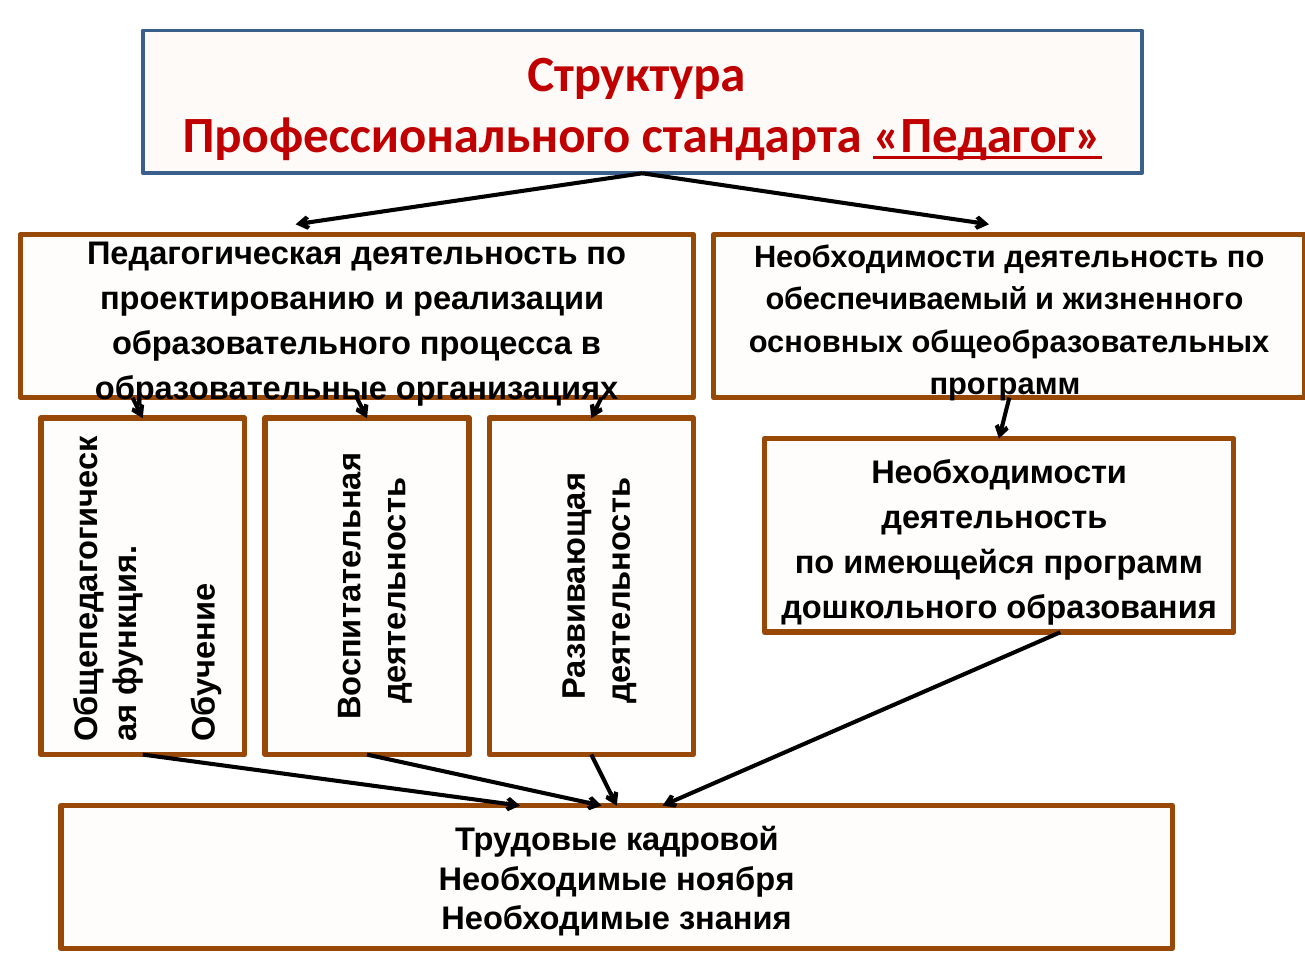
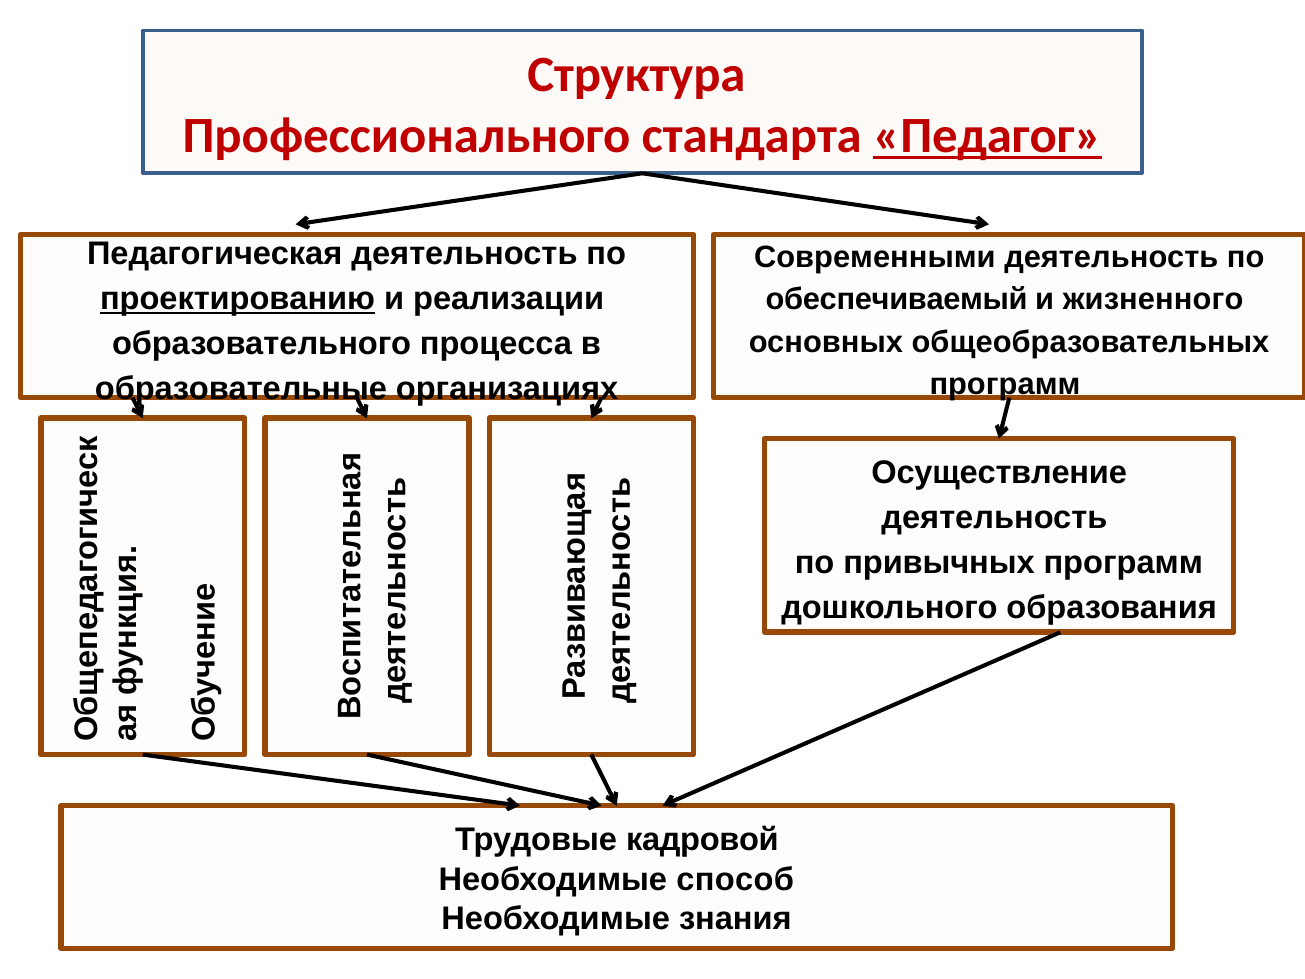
Необходимости: Необходимости -> Современными (875, 257)
проектированию underline: none -> present (238, 299)
Необходимости: Необходимости -> Осуществление (999, 473)
имеющейся: имеющейся -> привычных (939, 563)
ноября: ноября -> способ (735, 879)
